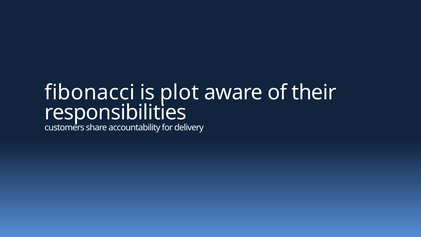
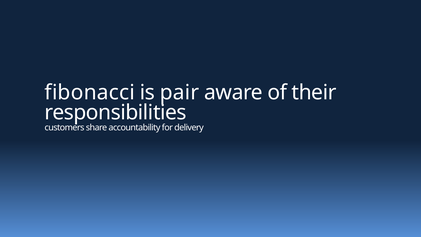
plot: plot -> pair (179, 92)
